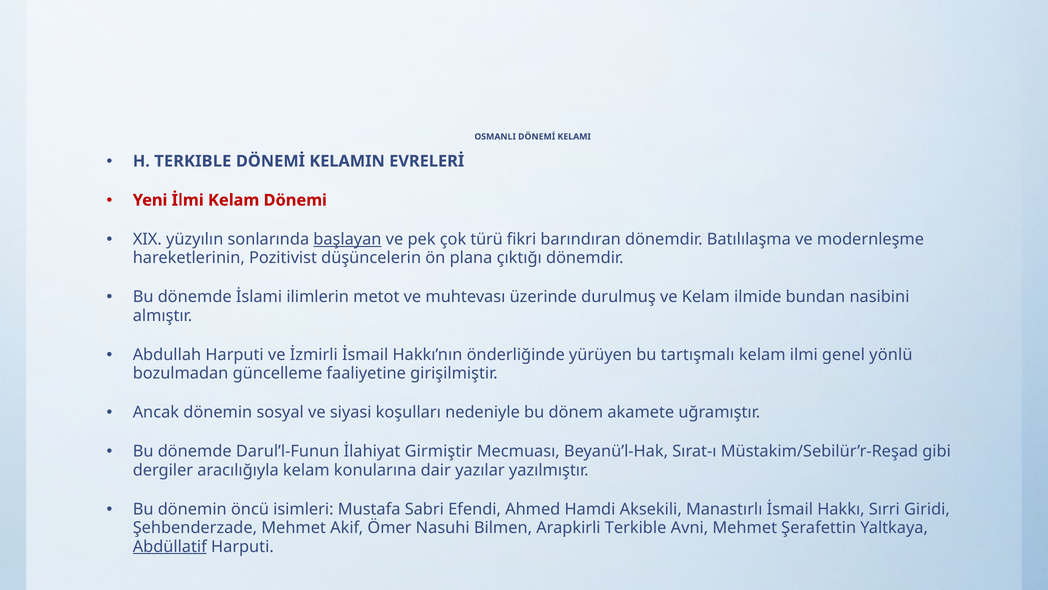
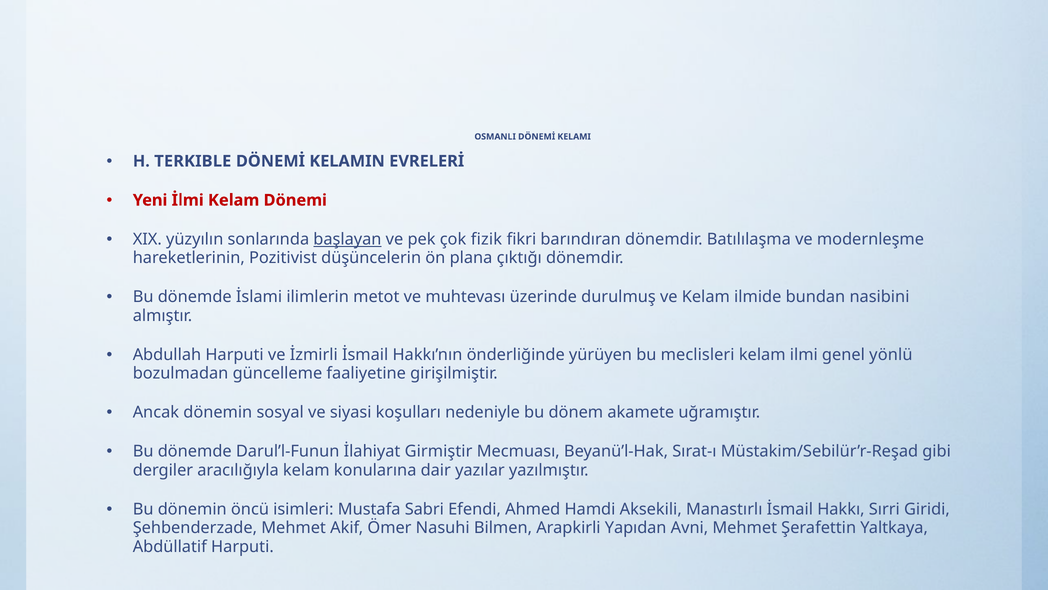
türü: türü -> fizik (486, 239)
tartışmalı: tartışmalı -> meclisleri (698, 355)
Arapkirli Terkible: Terkible -> Yapıdan (636, 528)
Abdüllatif underline: present -> none (170, 546)
